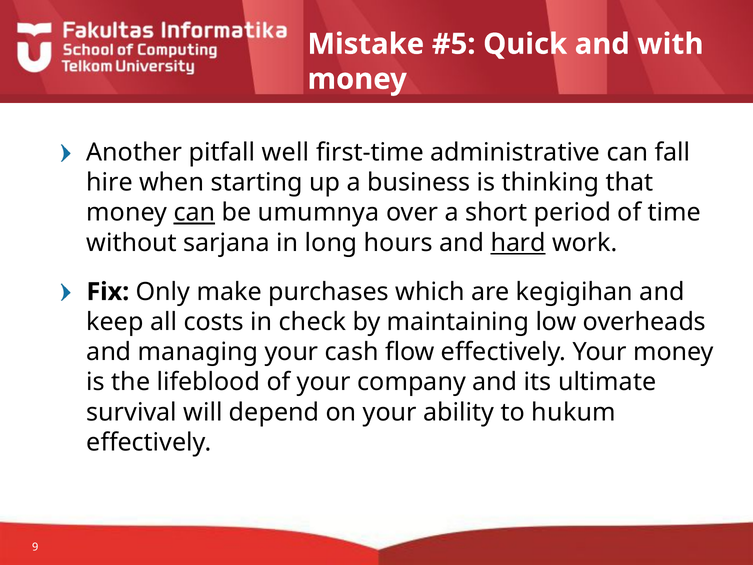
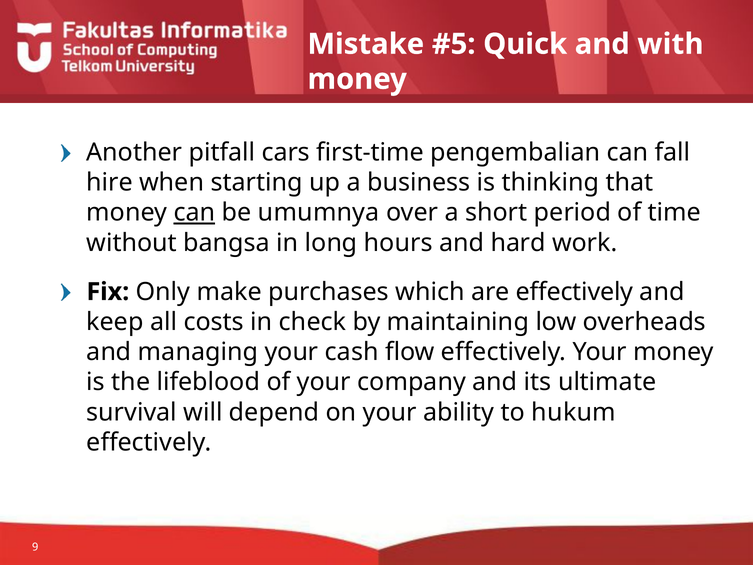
well: well -> cars (286, 152)
administrative: administrative -> pengembalian (515, 152)
sarjana: sarjana -> bangsa (227, 243)
hard underline: present -> none (518, 243)
are kegigihan: kegigihan -> effectively (574, 292)
